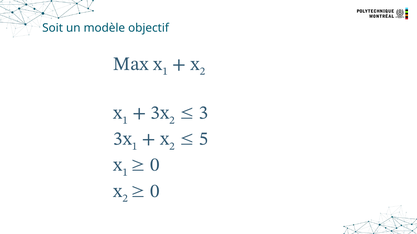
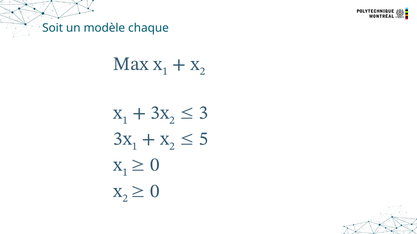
objectif: objectif -> chaque (149, 28)
